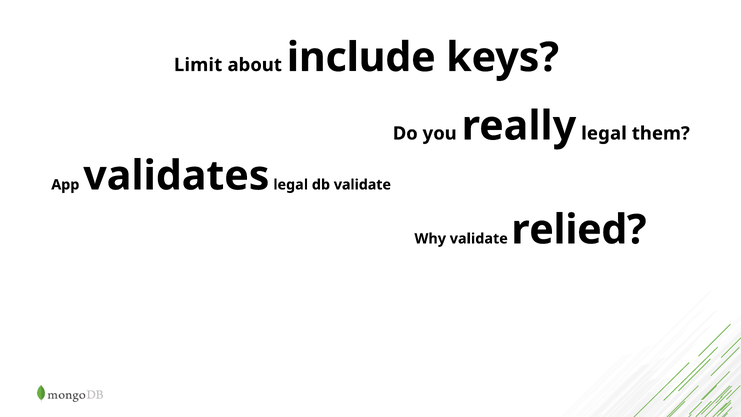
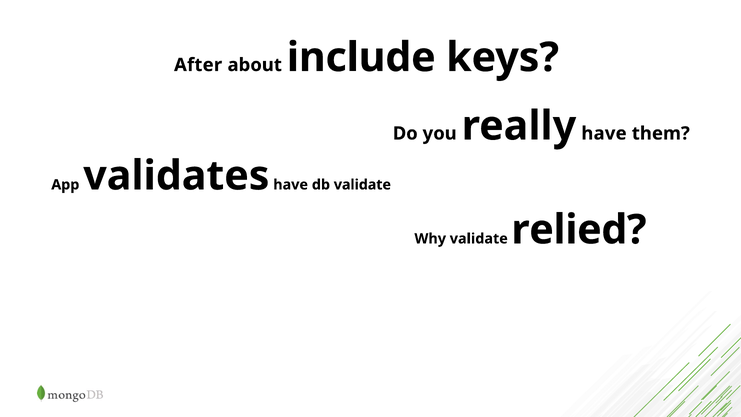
Limit: Limit -> After (198, 65)
really legal: legal -> have (604, 133)
validates legal: legal -> have (291, 185)
